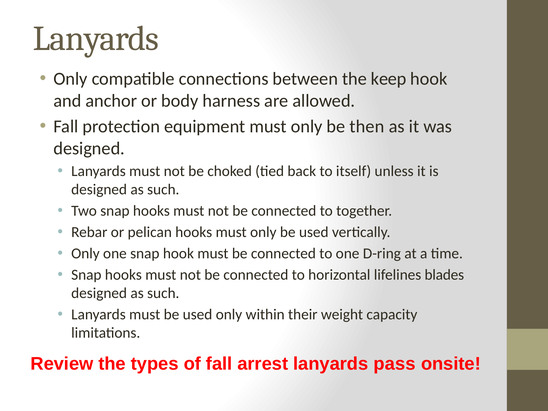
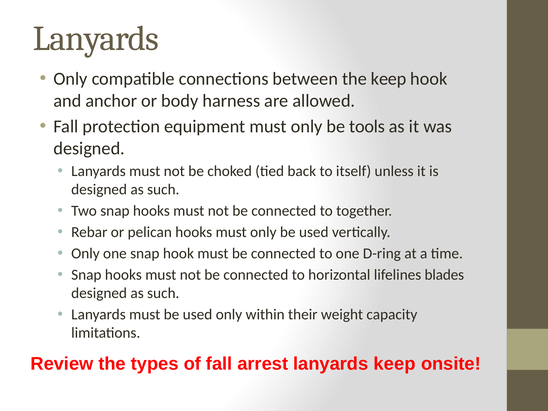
then: then -> tools (367, 126)
lanyards pass: pass -> keep (395, 364)
